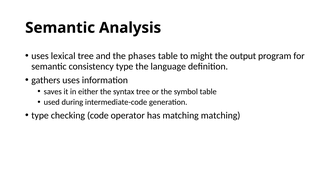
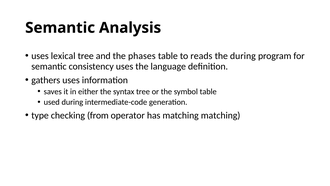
might: might -> reads (201, 56)
the output: output -> during (243, 56)
consistency type: type -> uses (125, 66)
code: code -> from (98, 115)
